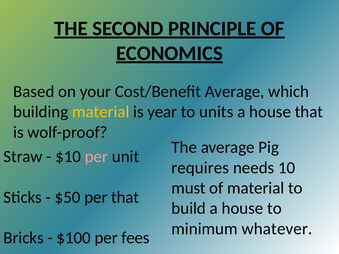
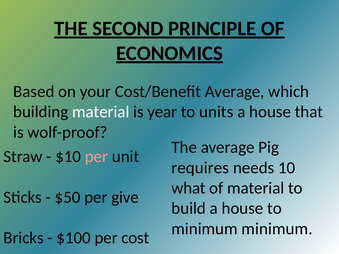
material colour: yellow -> white (101, 112)
must: must -> what (189, 188)
per that: that -> give (125, 197)
minimum whatever: whatever -> minimum (277, 229)
fees: fees -> cost (135, 238)
